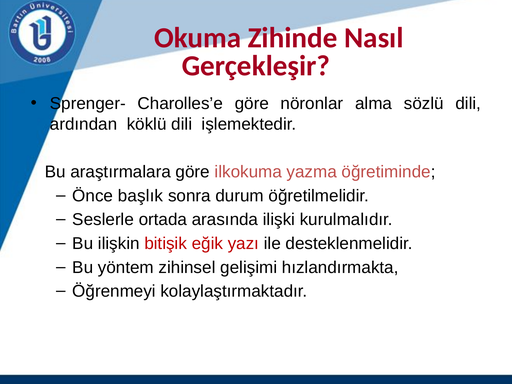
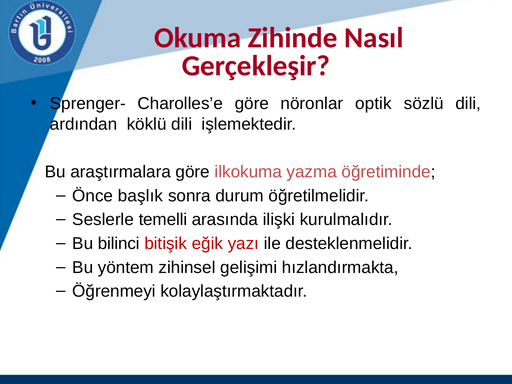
alma: alma -> optik (373, 104)
ortada: ortada -> temelli (163, 220)
ilişkin: ilişkin -> bilinci (119, 244)
